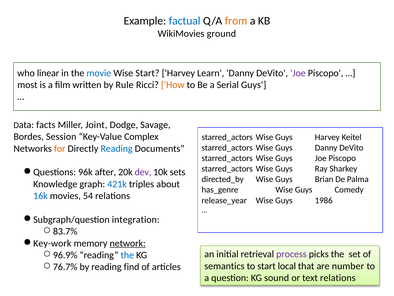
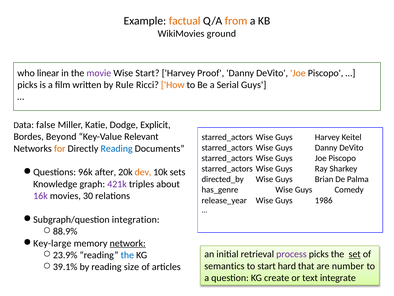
factual colour: blue -> orange (185, 21)
movie colour: blue -> purple (99, 73)
Learn: Learn -> Proof (211, 73)
Joe colour: purple -> orange (298, 73)
most: most -> picks (27, 85)
facts: facts -> false (46, 125)
Joint: Joint -> Katie (96, 125)
Savage: Savage -> Explicit (155, 125)
Session: Session -> Beyond (61, 136)
Complex: Complex -> Relevant (141, 136)
dev colour: purple -> orange (143, 172)
421k colour: blue -> purple (117, 184)
16k colour: blue -> purple (40, 196)
54: 54 -> 30 (88, 196)
83.7%: 83.7% -> 88.9% (65, 231)
Key-work: Key-work -> Key-large (52, 243)
96.9%: 96.9% -> 23.9% (65, 255)
set underline: none -> present (355, 254)
76.7%: 76.7% -> 39.1% (65, 266)
find: find -> size (131, 266)
local: local -> hard (287, 266)
sound: sound -> create (277, 277)
text relations: relations -> integrate (338, 277)
